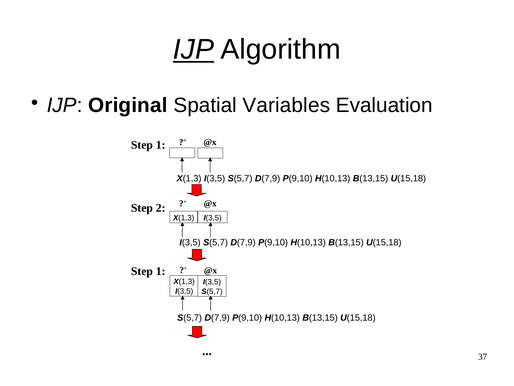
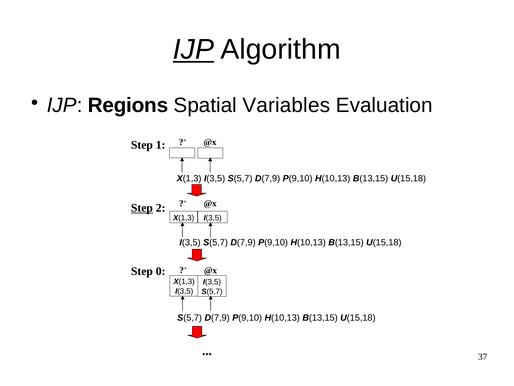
Original: Original -> Regions (128, 105)
Step underline: none -> present (142, 208)
1: 1 -> 0 (161, 271)
